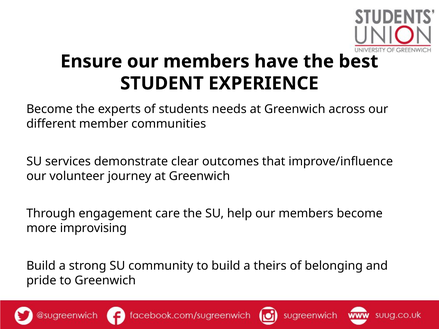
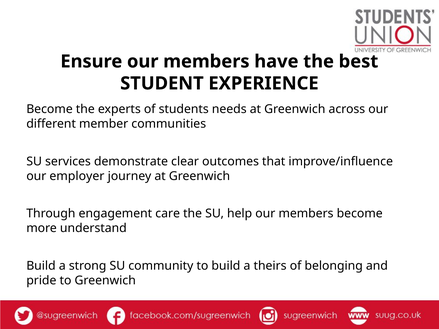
volunteer: volunteer -> employer (77, 176)
improvising: improvising -> understand (93, 228)
